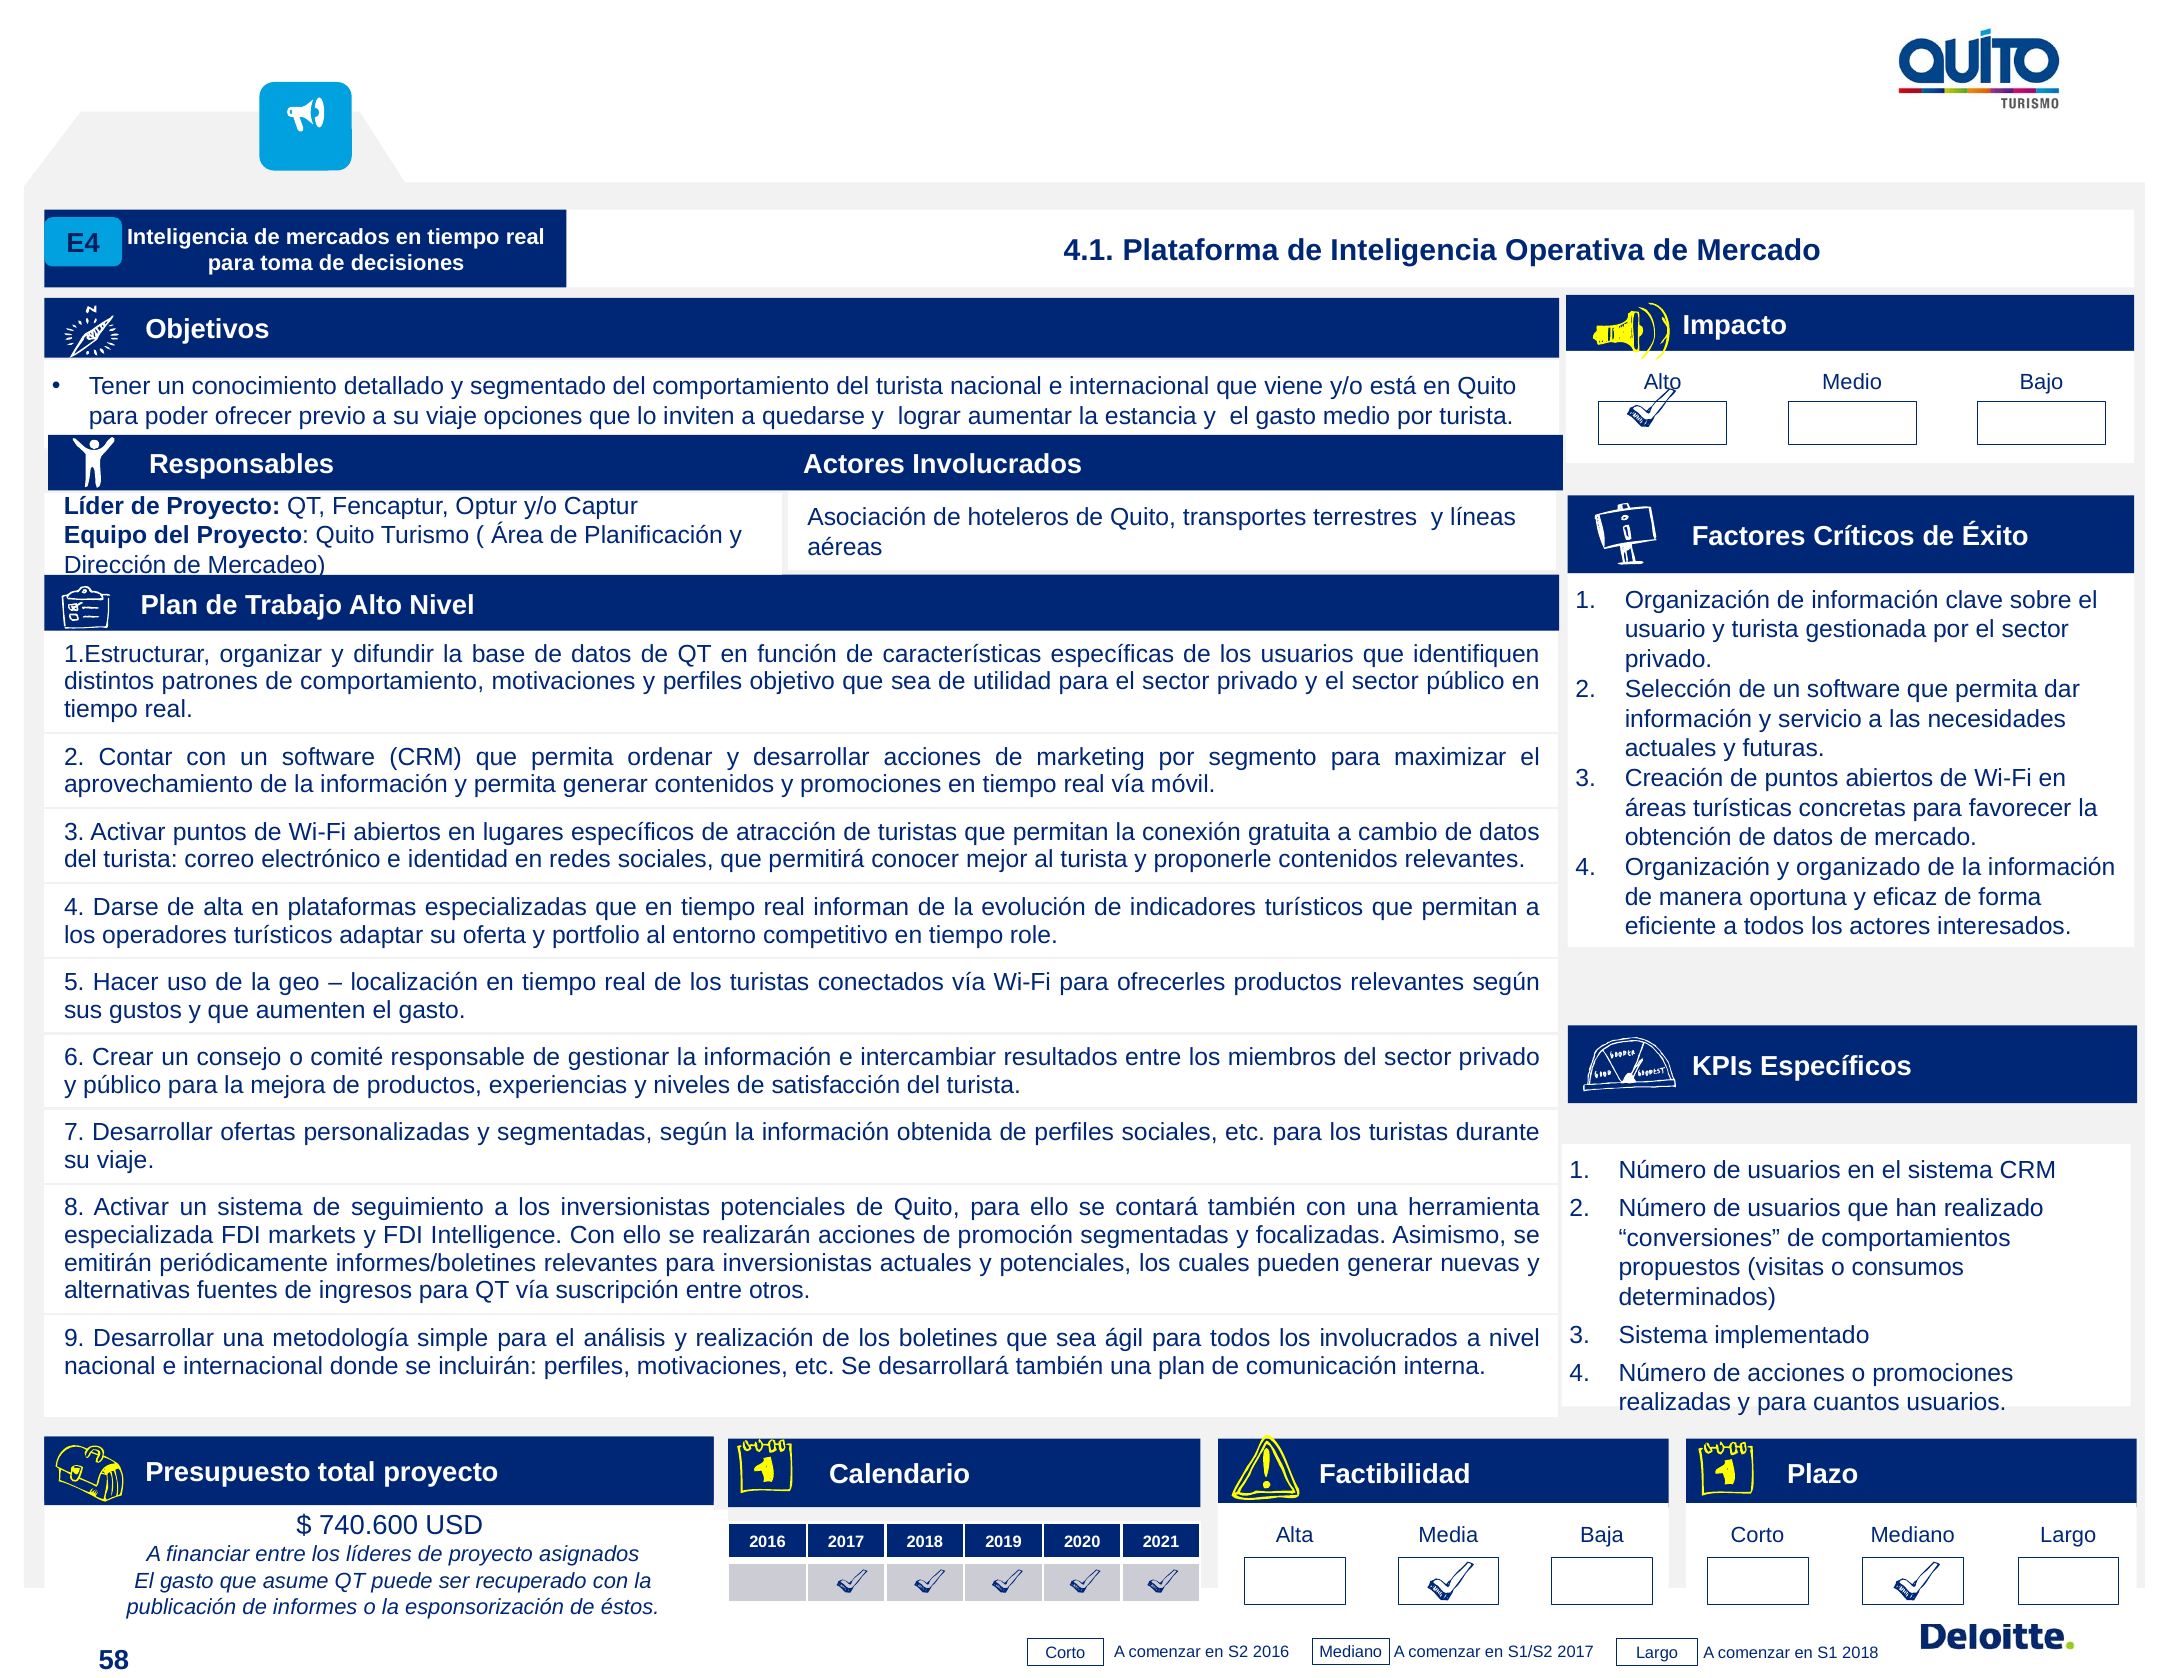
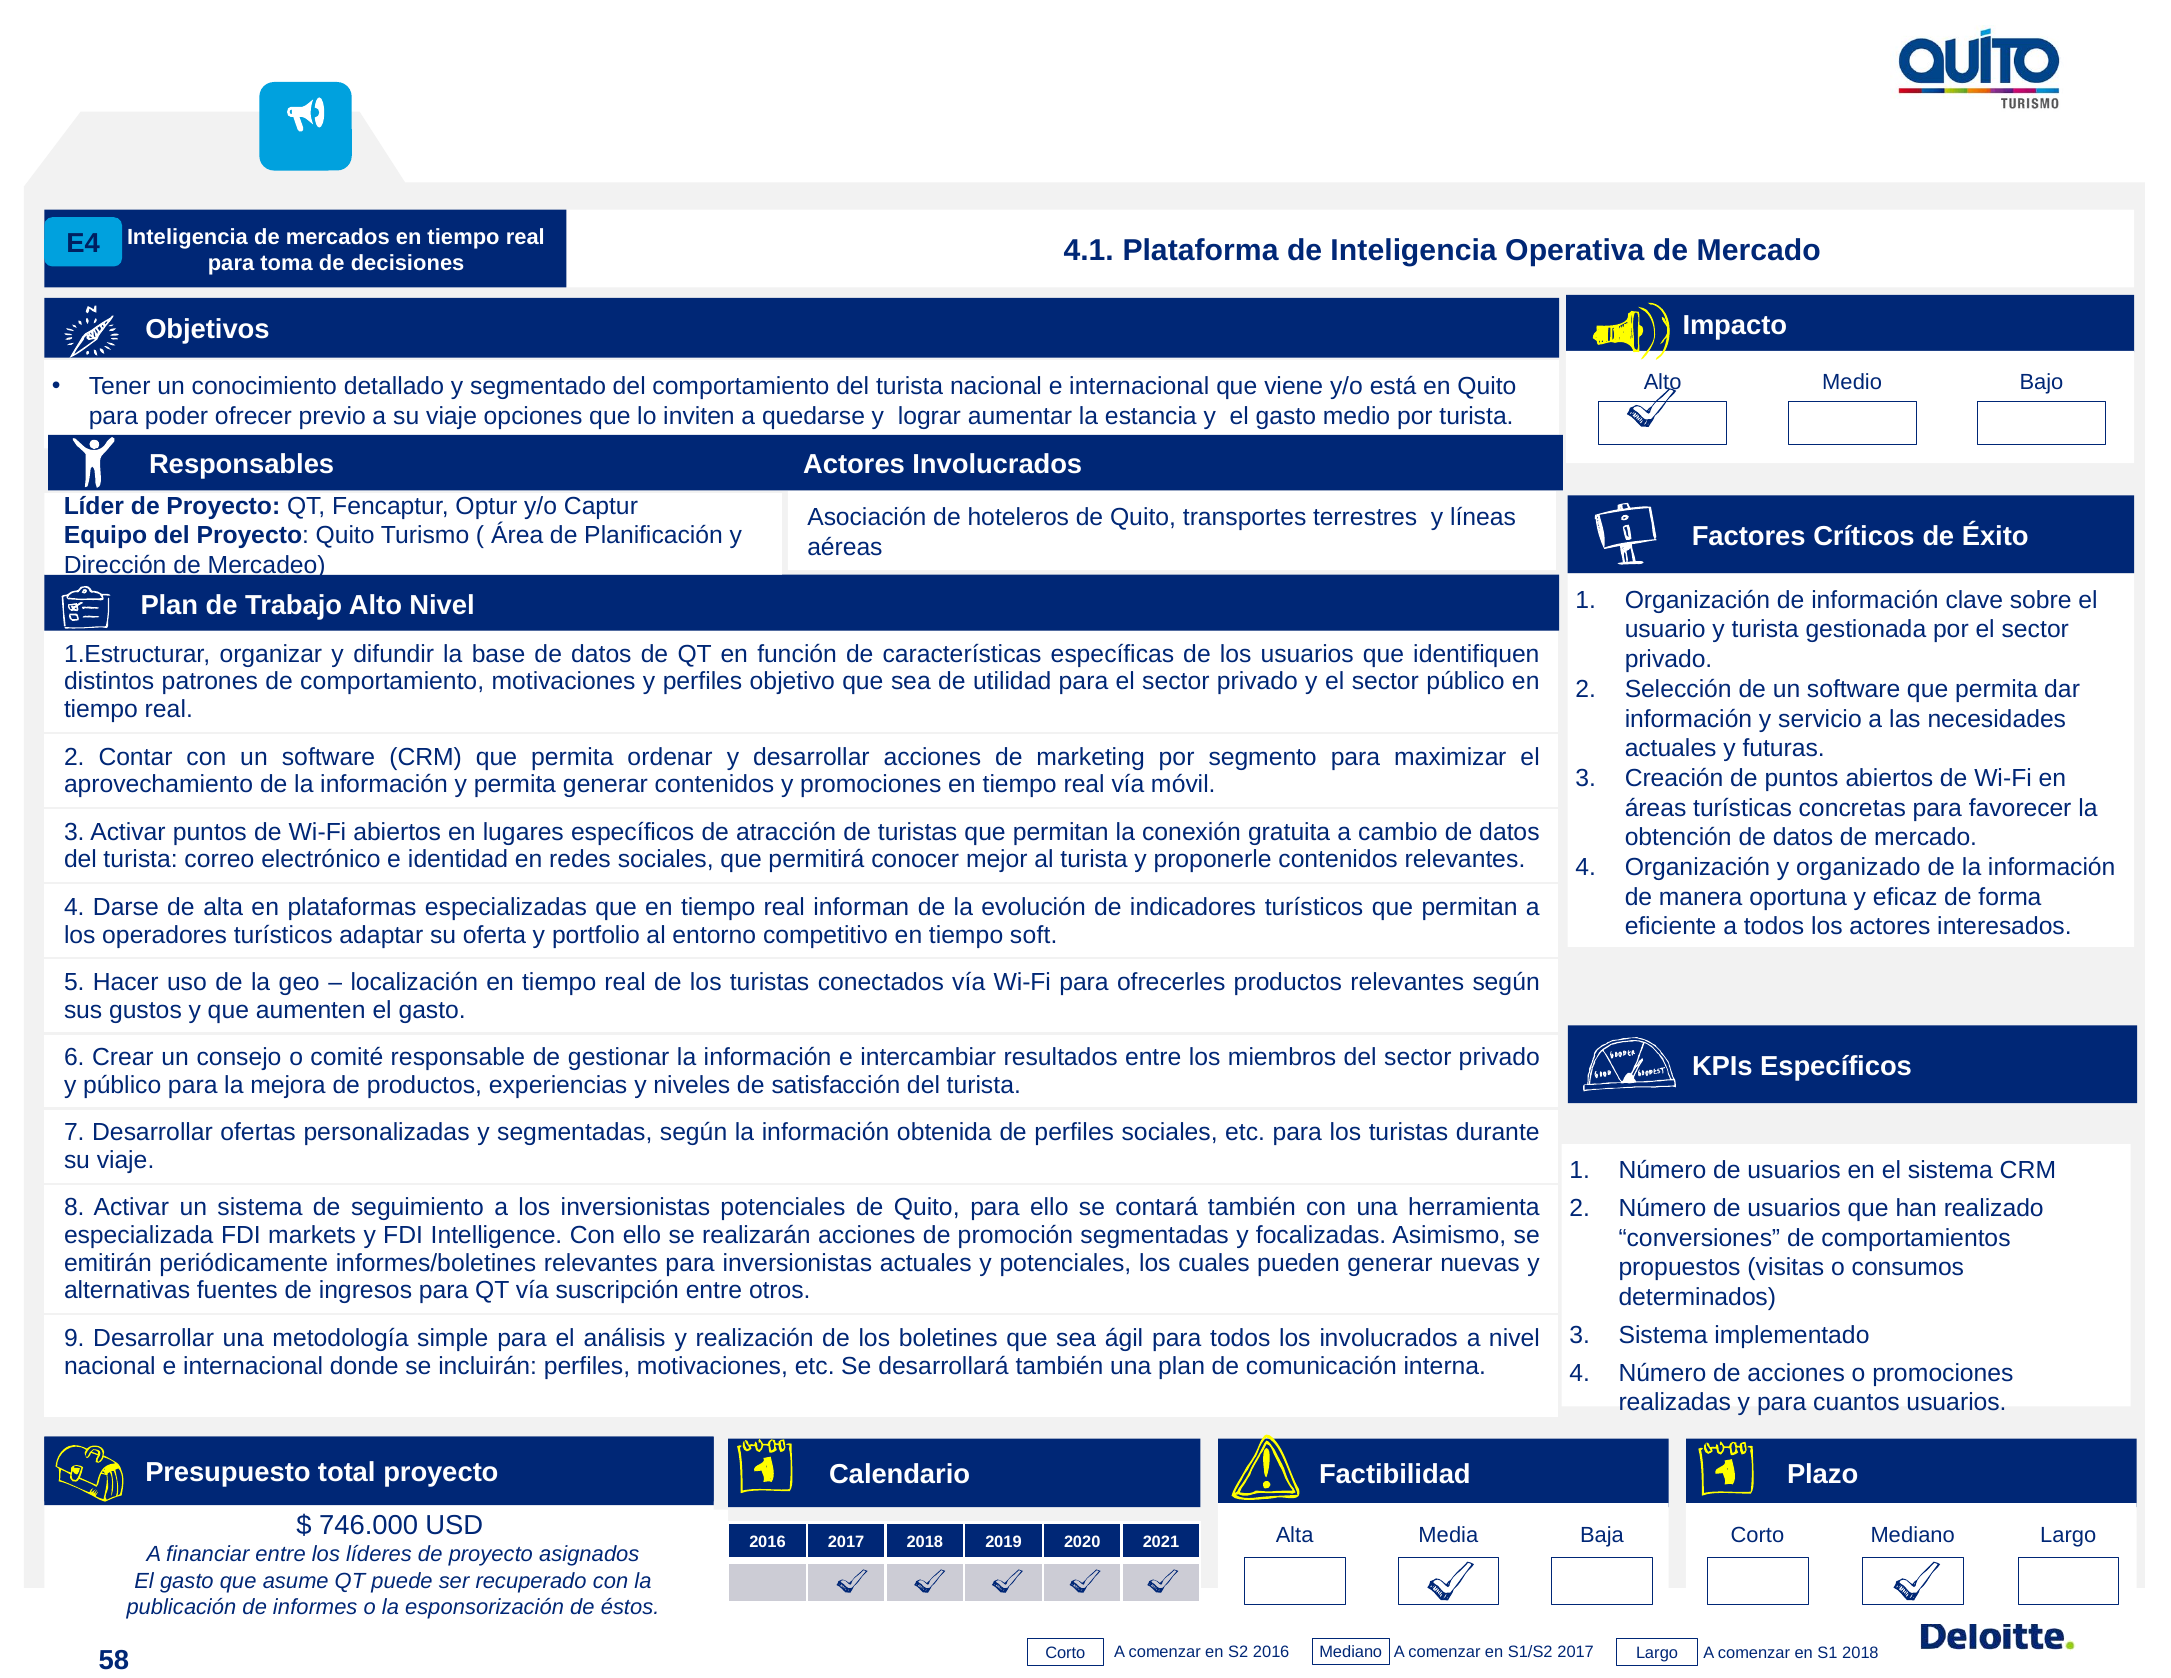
role: role -> soft (1034, 935)
740.600: 740.600 -> 746.000 (369, 1525)
